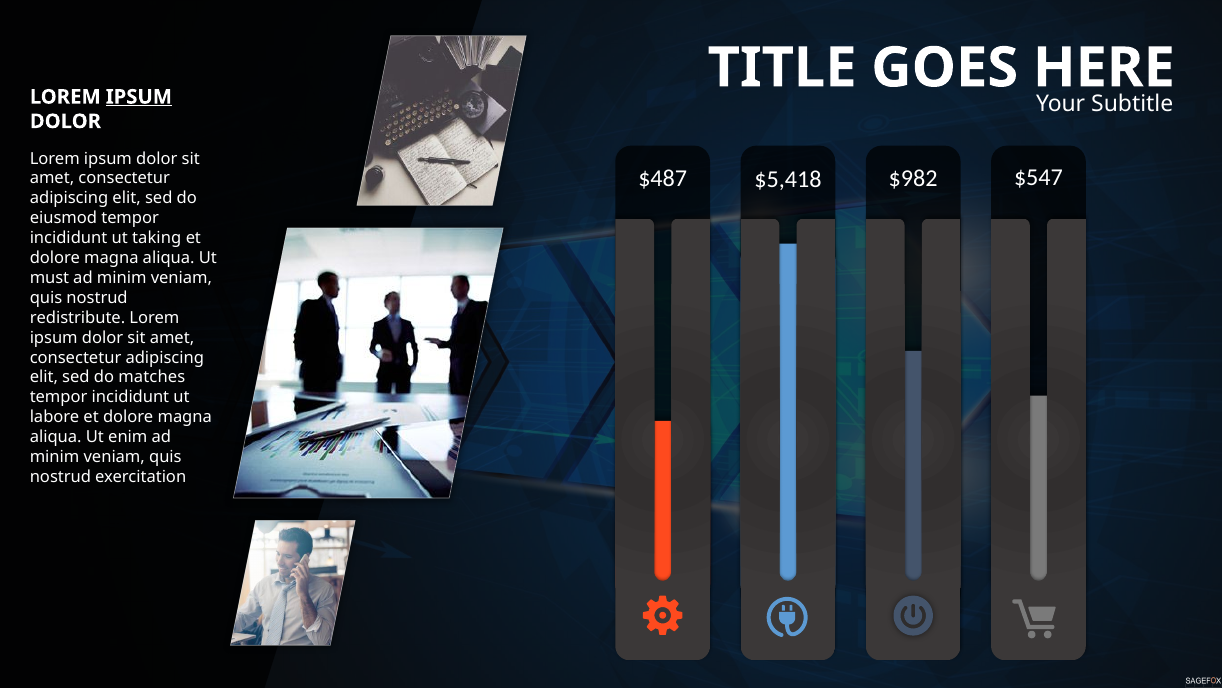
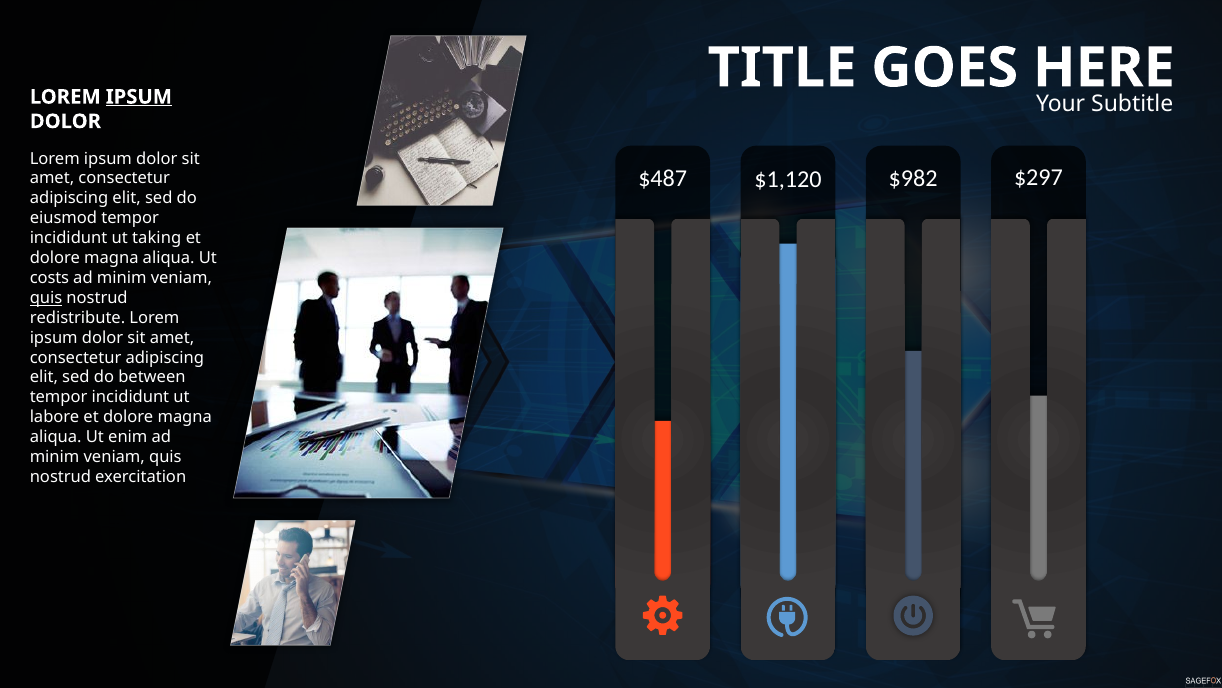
$5,418: $5,418 -> $1,120 (788, 180)
$547: $547 -> $297 (1038, 178)
must: must -> costs (49, 278)
quis underline: none -> present (46, 298)
matches: matches -> between (152, 377)
